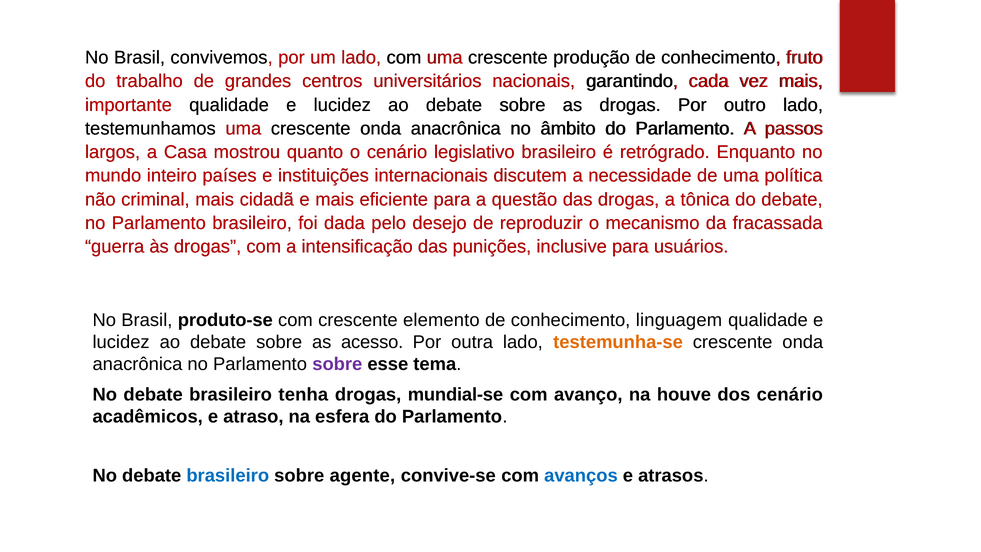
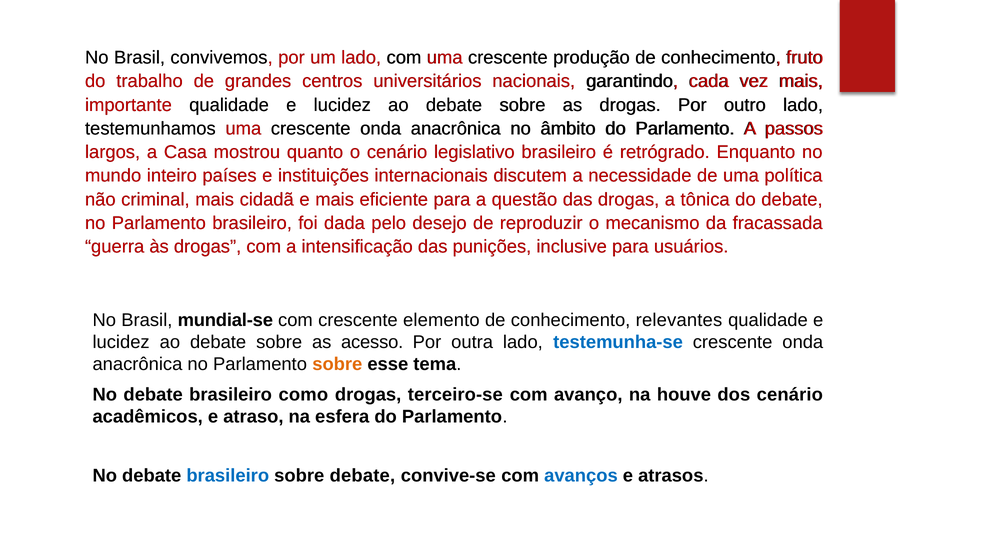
produto-se: produto-se -> mundial-se (225, 320)
linguagem: linguagem -> relevantes (679, 320)
testemunha-se colour: orange -> blue (618, 342)
sobre colour: purple -> orange (337, 364)
tenha: tenha -> como (303, 395)
mundial-se: mundial-se -> terceiro-se (455, 395)
sobre agente: agente -> debate (362, 475)
